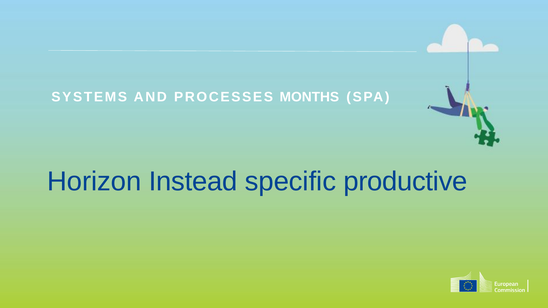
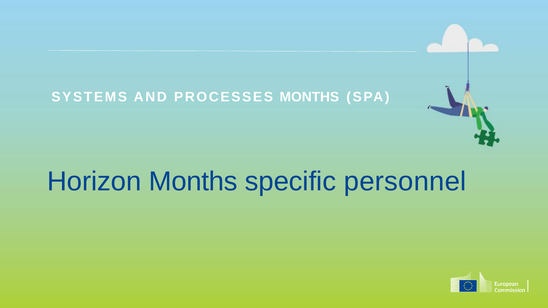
Horizon Instead: Instead -> Months (193, 182)
productive: productive -> personnel (405, 182)
